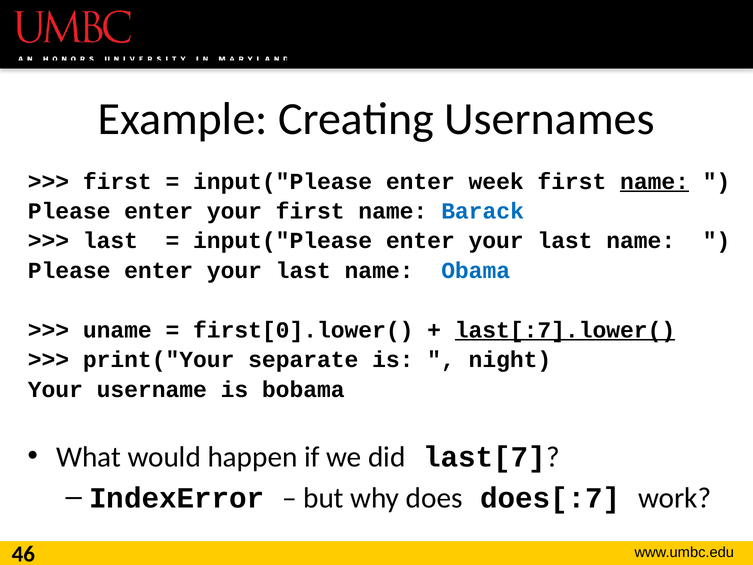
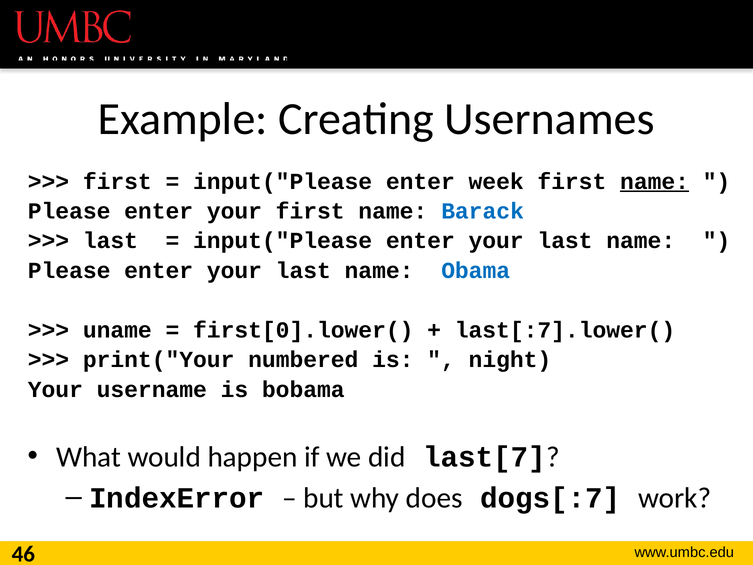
last[:7].lower( underline: present -> none (565, 330)
separate: separate -> numbered (303, 360)
does[:7: does[:7 -> dogs[:7 (550, 498)
